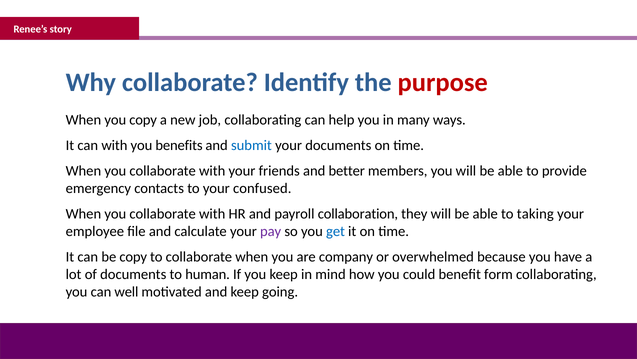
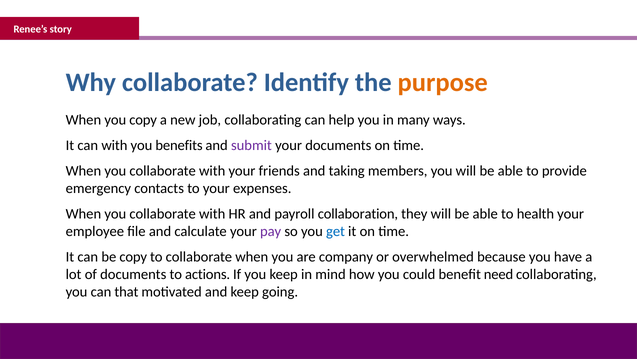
purpose colour: red -> orange (443, 82)
submit colour: blue -> purple (251, 145)
better: better -> taking (347, 171)
confused: confused -> expenses (262, 188)
taking: taking -> health (535, 214)
human: human -> actions (208, 274)
form: form -> need (499, 274)
well: well -> that (126, 292)
